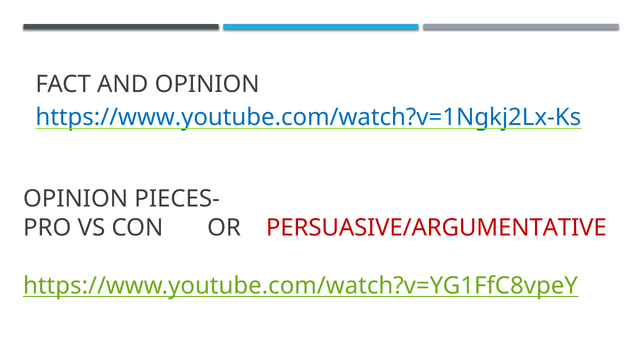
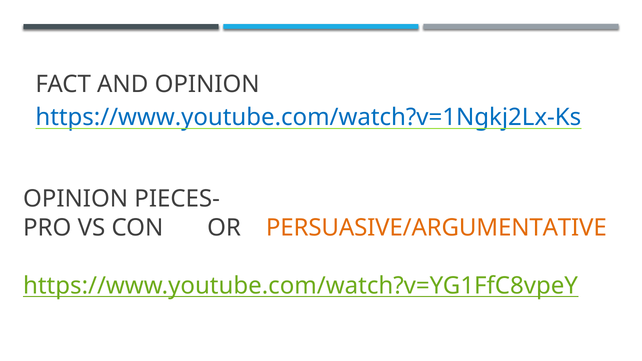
PERSUASIVE/ARGUMENTATIVE colour: red -> orange (436, 228)
